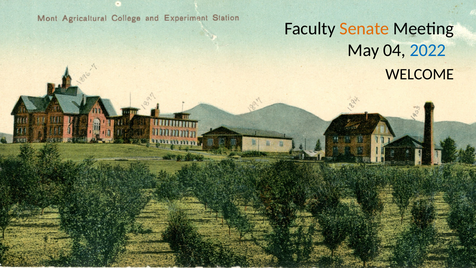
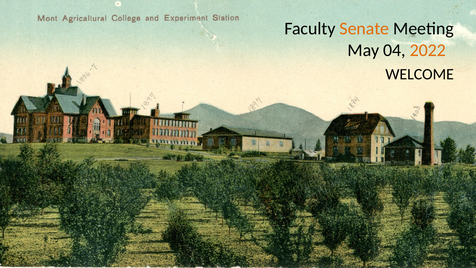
2022 colour: blue -> orange (428, 50)
